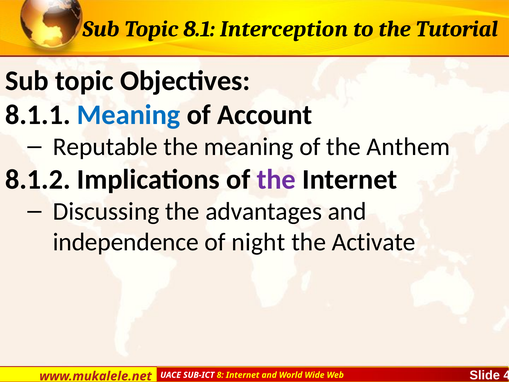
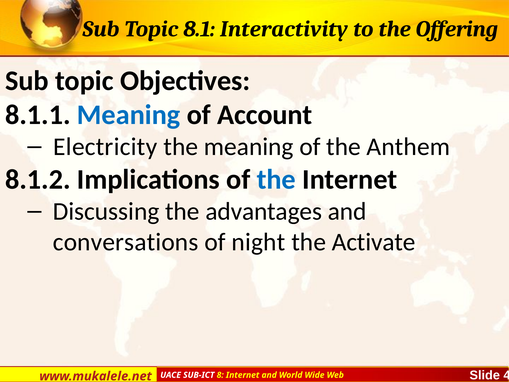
Interception: Interception -> Interactivity (284, 29)
Tutorial: Tutorial -> Offering (457, 29)
Reputable: Reputable -> Electricity (105, 147)
the colour: purple -> blue (276, 179)
independence: independence -> conversations (126, 242)
